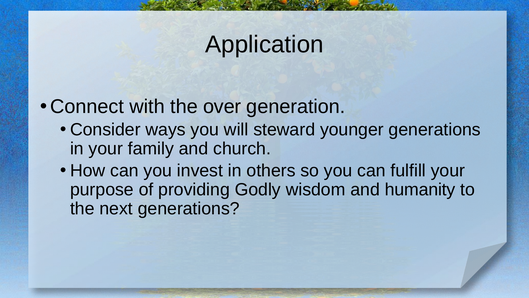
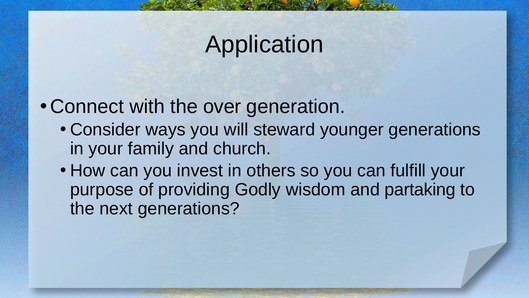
humanity: humanity -> partaking (420, 189)
